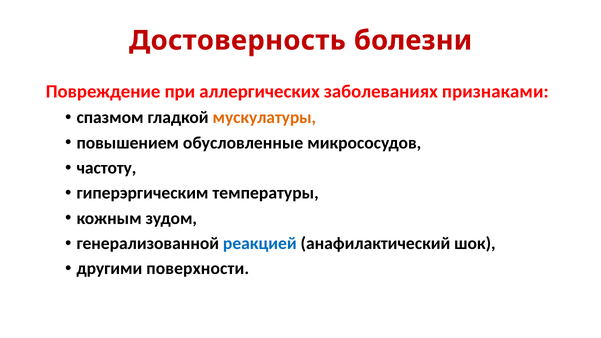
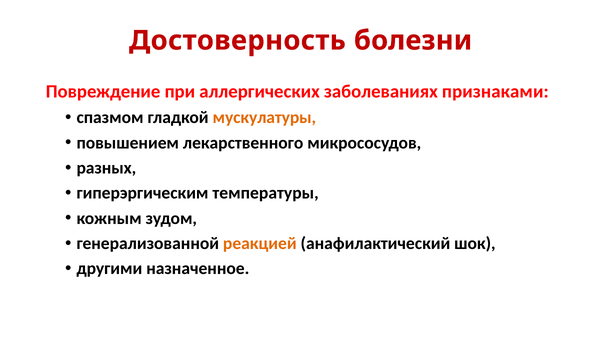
обусловленные: обусловленные -> лекарственного (243, 143)
частоту: частоту -> разных (106, 168)
реакцией colour: blue -> orange (260, 244)
поверхности: поверхности -> назначенное (198, 269)
